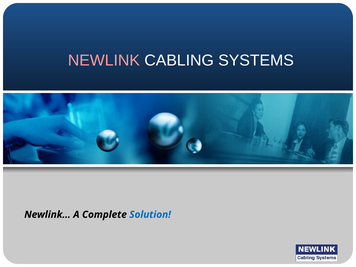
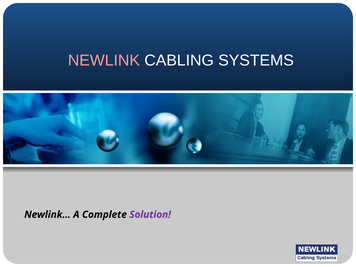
Solution colour: blue -> purple (150, 215)
